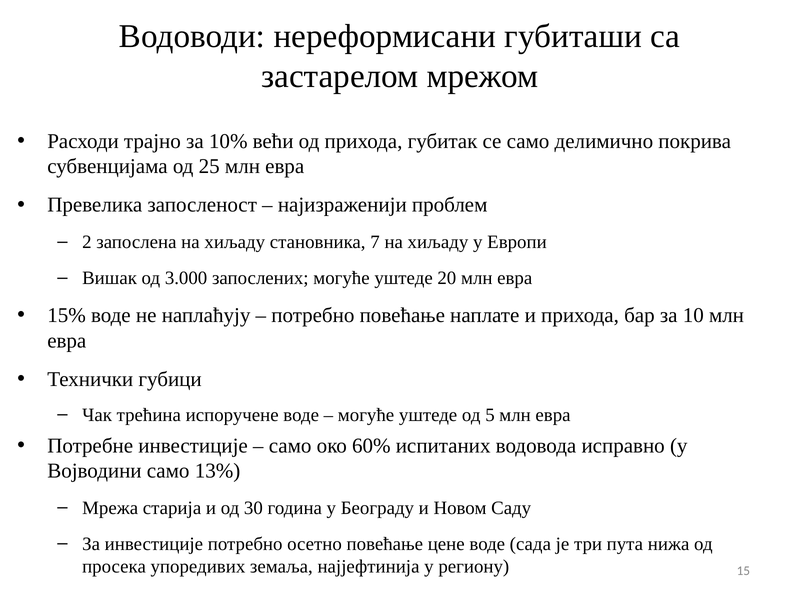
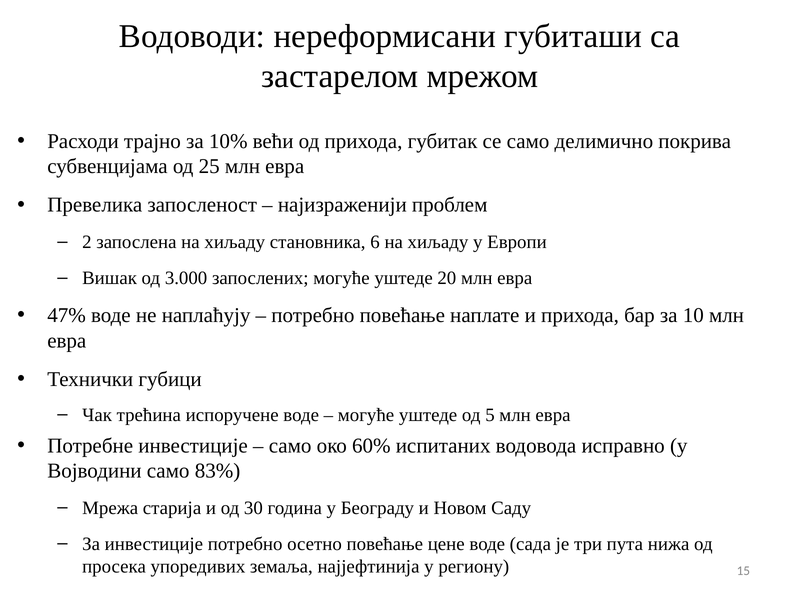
7: 7 -> 6 (375, 242)
15%: 15% -> 47% (67, 316)
13%: 13% -> 83% (218, 471)
